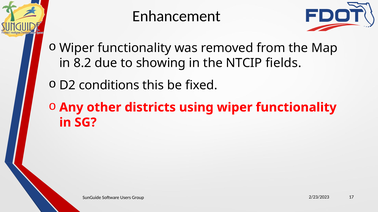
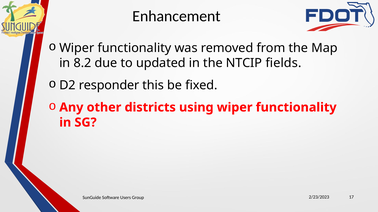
showing: showing -> updated (161, 63)
conditions: conditions -> responder (109, 85)
